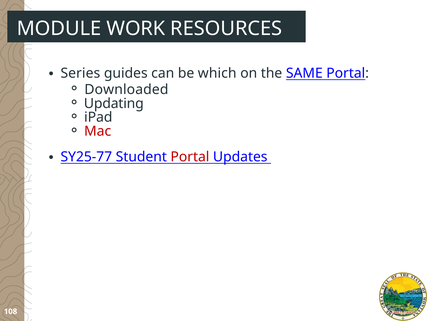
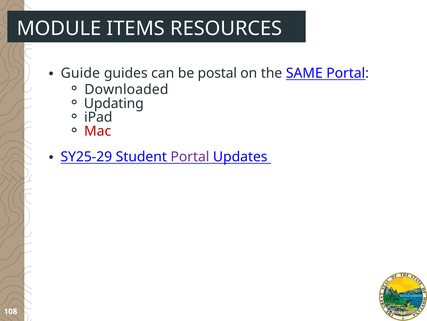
WORK: WORK -> ITEMS (136, 28)
Series: Series -> Guide (80, 73)
which: which -> postal (217, 73)
SY25-77: SY25-77 -> SY25-29 (86, 157)
Portal colour: red -> purple (190, 157)
